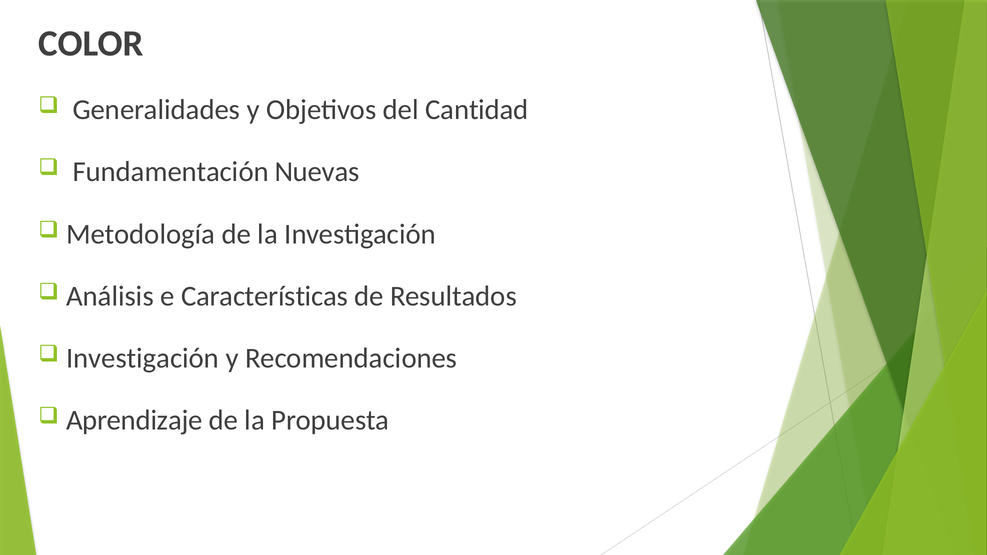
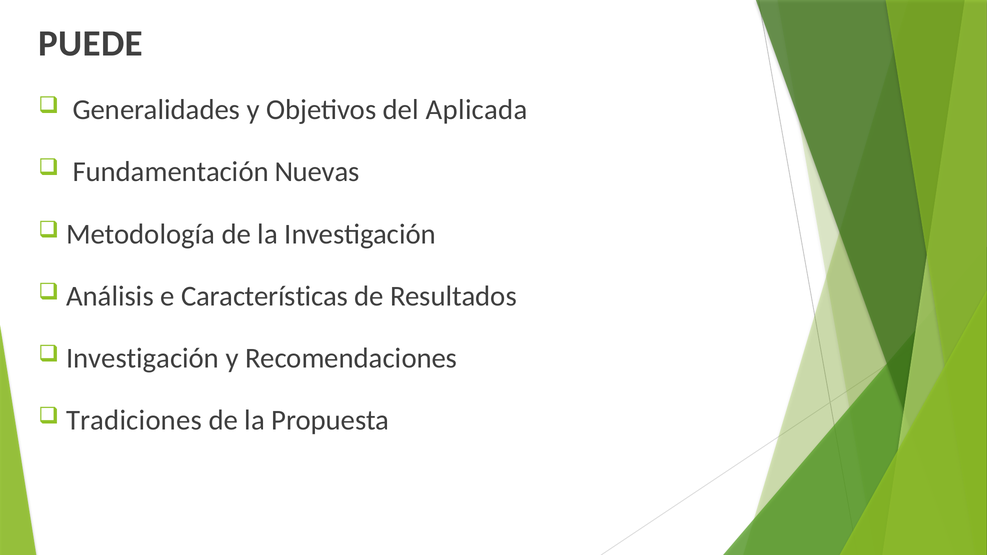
COLOR: COLOR -> PUEDE (91, 43)
Cantidad: Cantidad -> Aplicada (477, 110)
Aprendizaje: Aprendizaje -> Tradiciones (134, 421)
